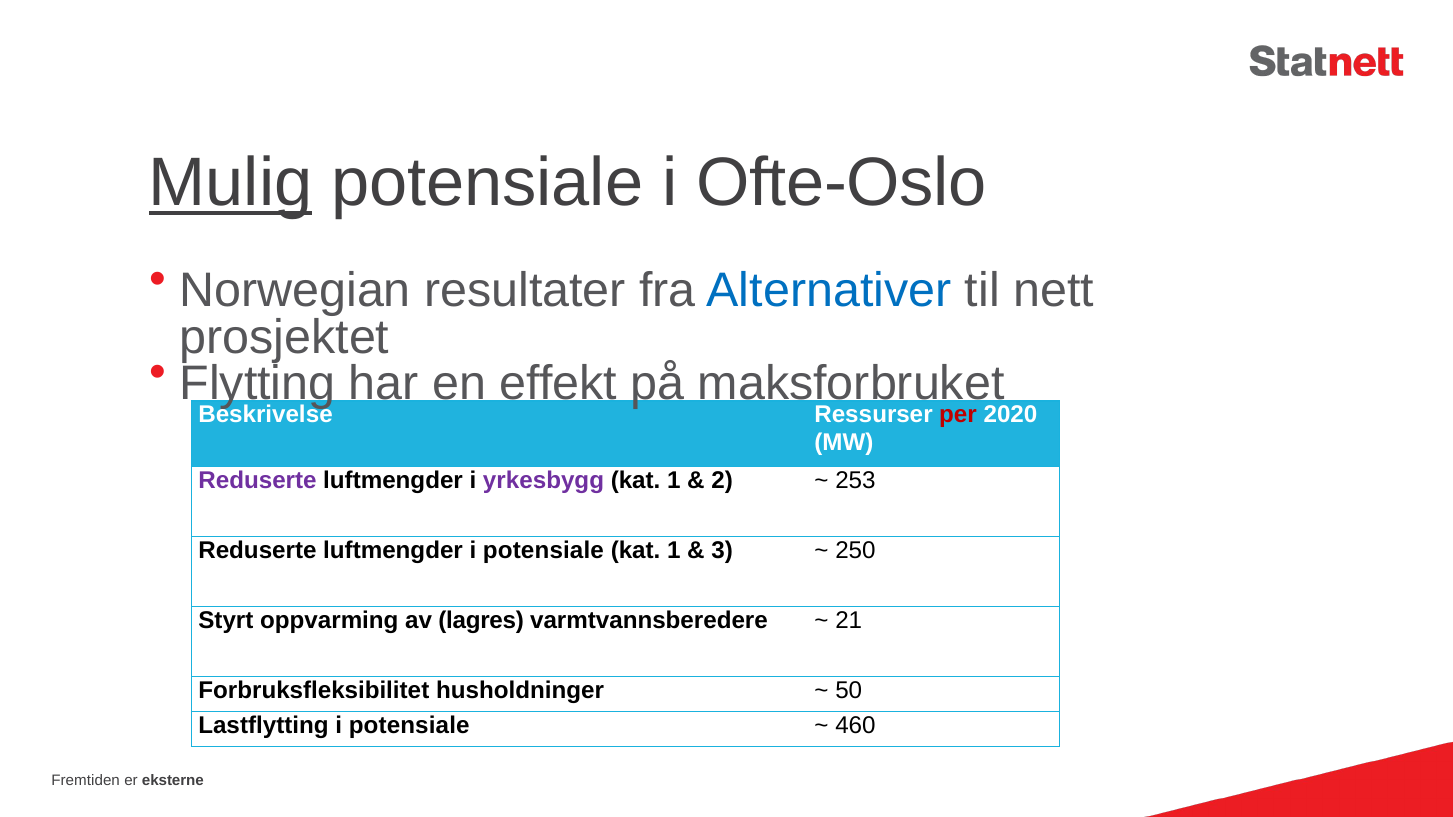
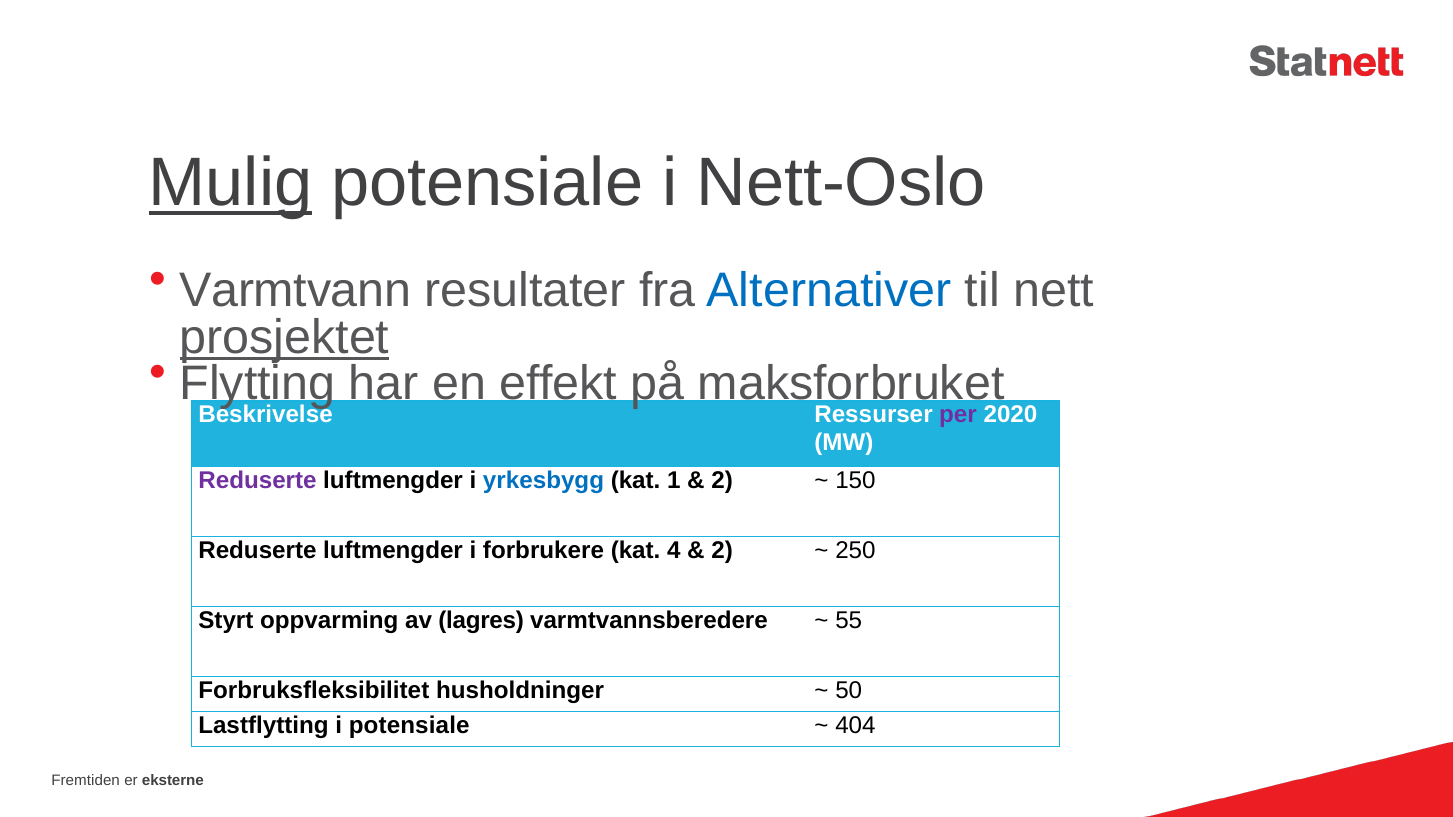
Ofte-Oslo: Ofte-Oslo -> Nett-Oslo (841, 183)
Norwegian: Norwegian -> Varmtvann (295, 291)
prosjektet underline: none -> present (284, 337)
per colour: red -> purple (958, 415)
yrkesbygg colour: purple -> blue (543, 481)
253: 253 -> 150 (855, 481)
luftmengder i potensiale: potensiale -> forbrukere (543, 551)
1: 1 -> 4 (674, 551)
3: 3 -> 2 (722, 551)
21: 21 -> 55 (849, 621)
460: 460 -> 404 (855, 726)
